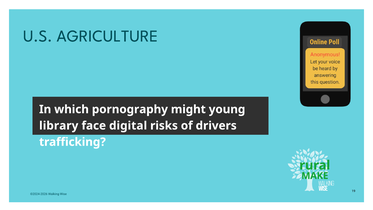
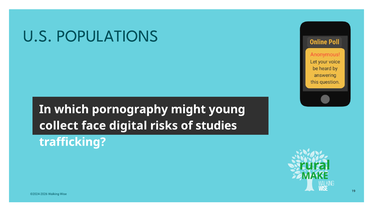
AGRICULTURE: AGRICULTURE -> POPULATIONS (107, 36)
library: library -> collect (59, 126)
drivers: drivers -> studies (216, 126)
